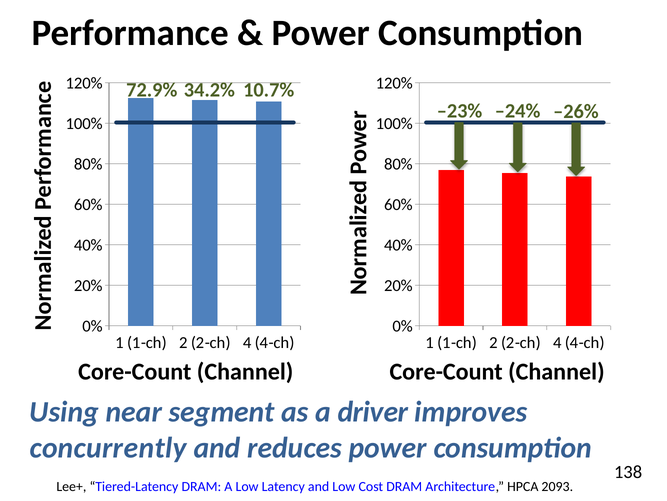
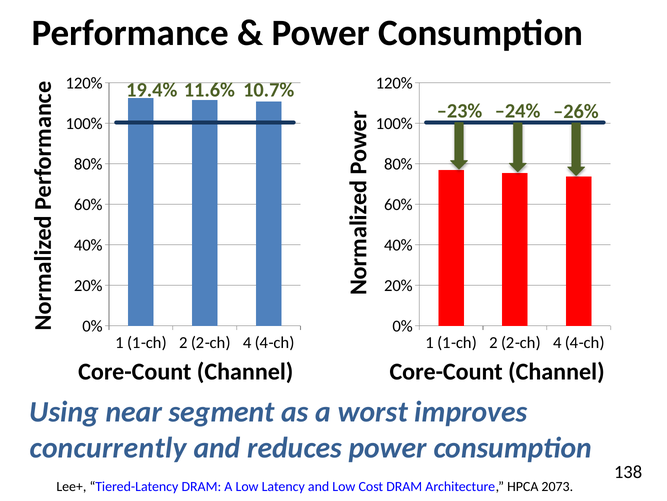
72.9%: 72.9% -> 19.4% (152, 90)
34.2%: 34.2% -> 11.6% (209, 90)
driver: driver -> worst (373, 411)
2093: 2093 -> 2073 (557, 486)
